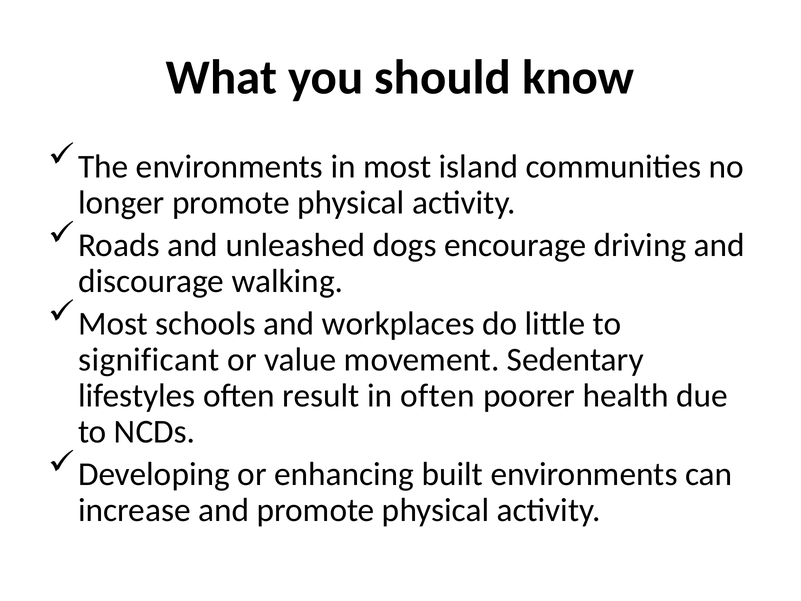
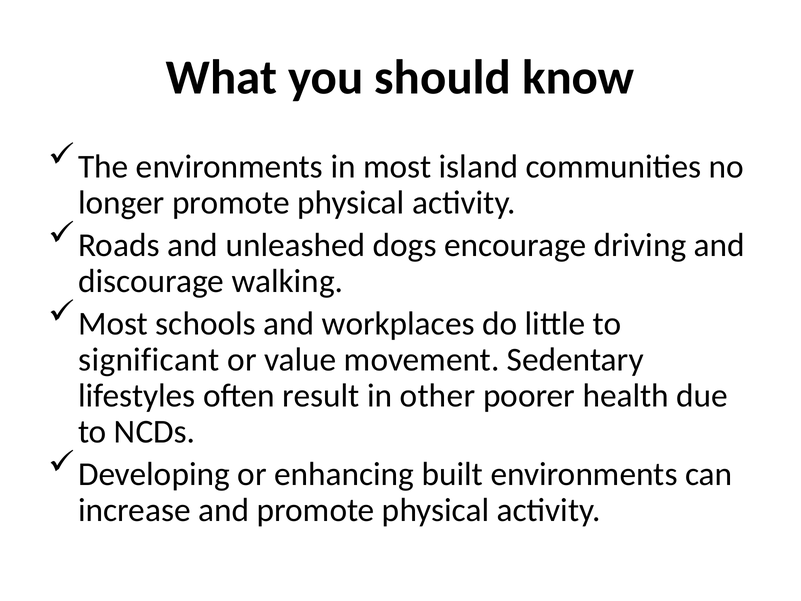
in often: often -> other (437, 396)
